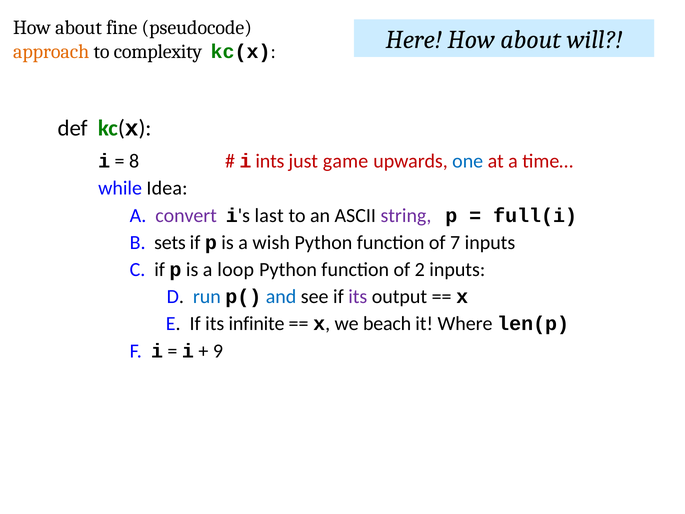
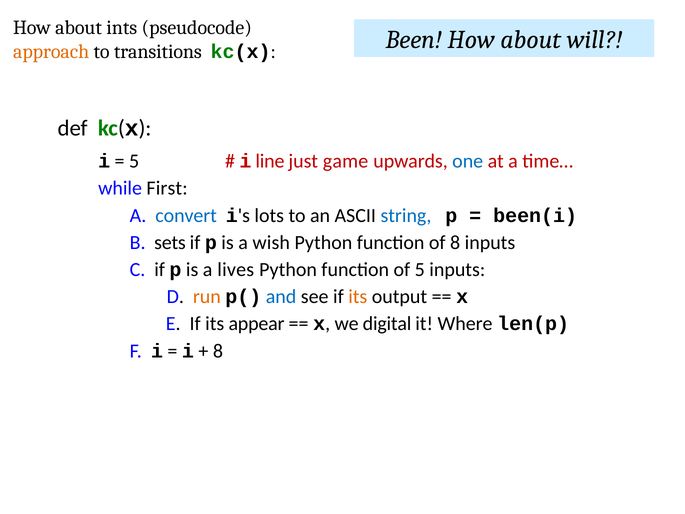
fine: fine -> ints (122, 27)
Here: Here -> Been (414, 40)
complexity: complexity -> transitions (158, 51)
8: 8 -> 5 (134, 161)
ints: ints -> line (270, 161)
Idea: Idea -> First (167, 188)
convert colour: purple -> blue (186, 215)
last: last -> lots (269, 215)
string colour: purple -> blue (406, 215)
full(i: full(i -> been(i (535, 215)
of 7: 7 -> 8 (455, 242)
loop: loop -> lives (236, 270)
of 2: 2 -> 5 (420, 270)
run colour: blue -> orange (207, 297)
its colour: purple -> orange (358, 297)
infinite: infinite -> appear (257, 324)
beach: beach -> digital (387, 324)
9: 9 -> 8 (218, 351)
